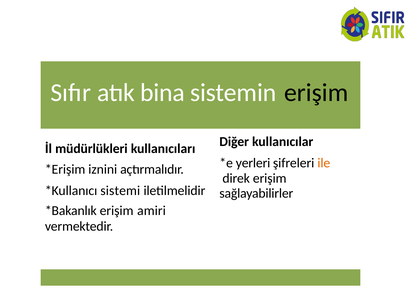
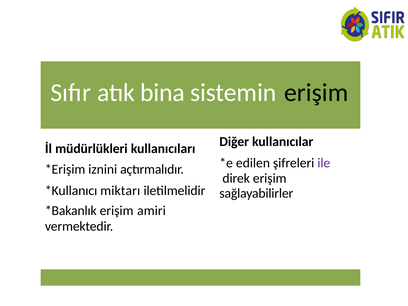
yerleri: yerleri -> edilen (253, 163)
ile colour: orange -> purple (324, 163)
sistemi: sistemi -> miktarı (120, 191)
